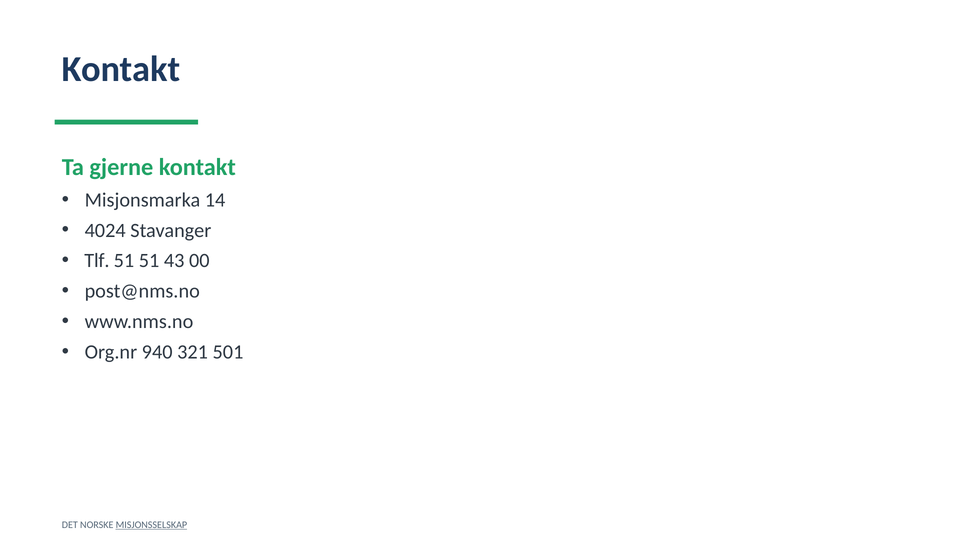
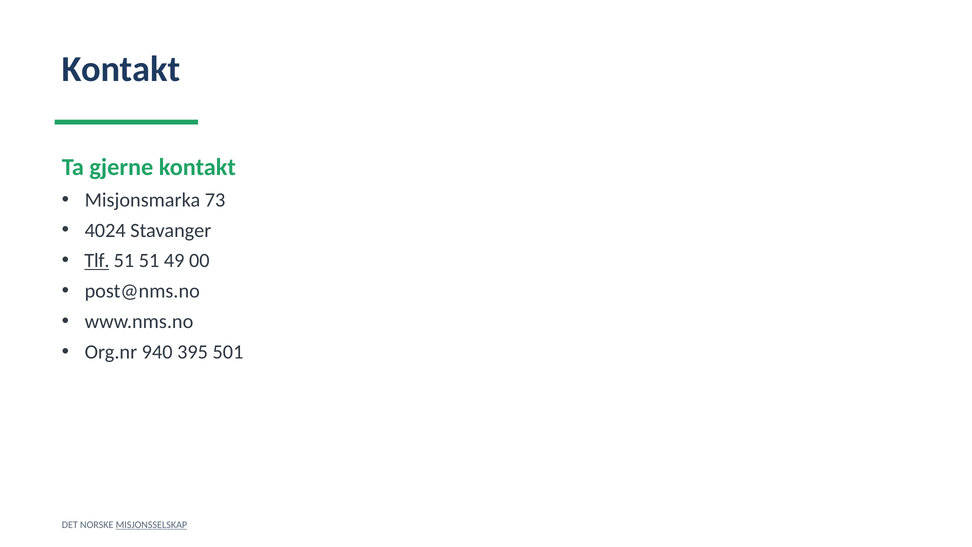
14: 14 -> 73 (215, 200)
Tlf underline: none -> present (97, 261)
43: 43 -> 49 (174, 261)
321: 321 -> 395 (193, 352)
